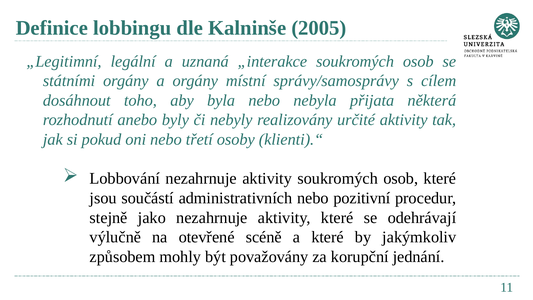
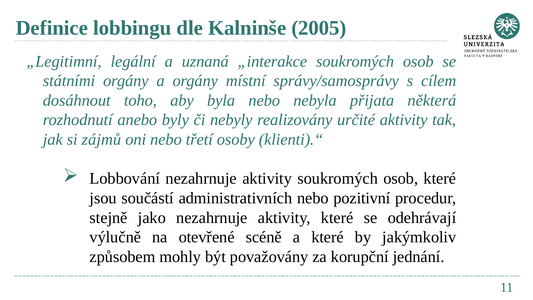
pokud: pokud -> zájmů (101, 139)
